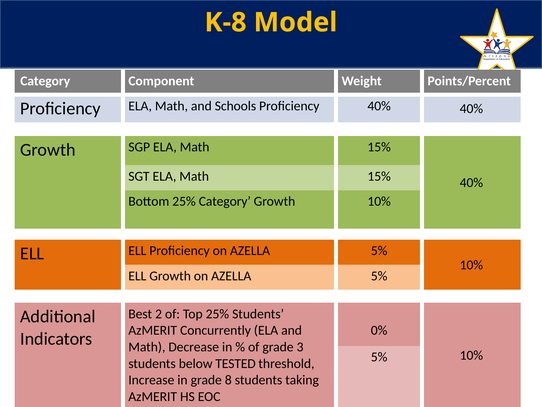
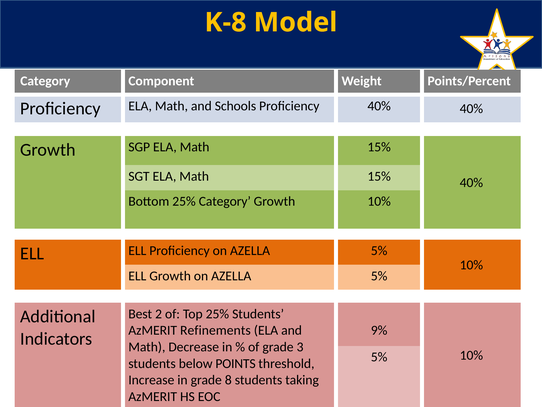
Concurrently: Concurrently -> Refinements (215, 330)
0%: 0% -> 9% (379, 330)
TESTED: TESTED -> POINTS (236, 363)
